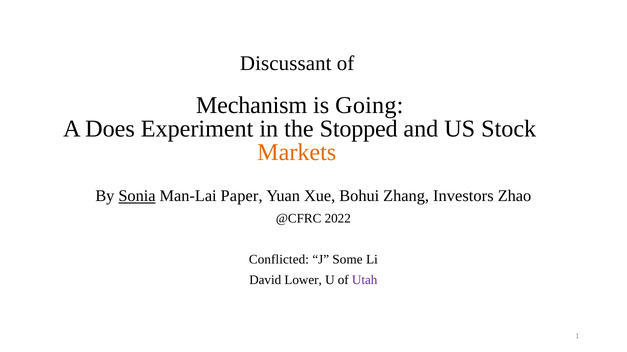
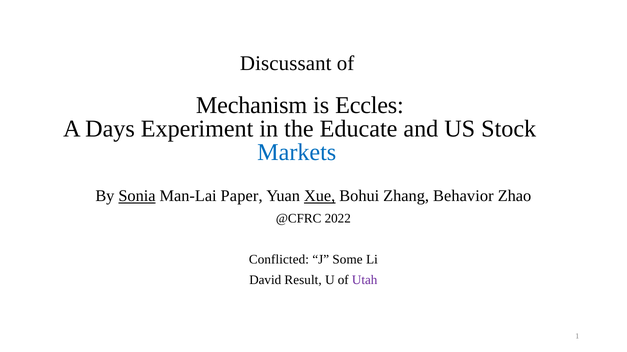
Going: Going -> Eccles (370, 105)
Does: Does -> Days (110, 129)
Stopped: Stopped -> Educate (359, 129)
Markets colour: orange -> blue (297, 152)
Xue underline: none -> present (320, 196)
Investors: Investors -> Behavior (463, 196)
Lower: Lower -> Result (303, 281)
